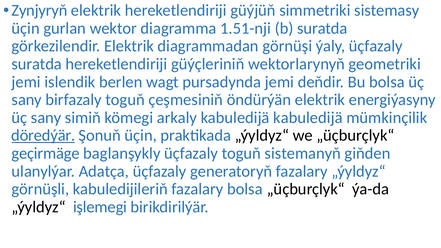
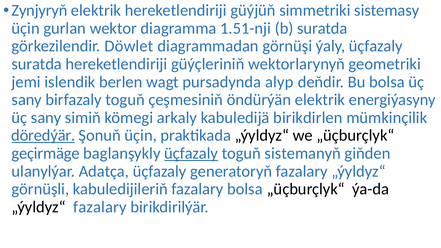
görkezilendir Elektrik: Elektrik -> Döwlet (129, 46)
pursadynda jemi: jemi -> alyp (279, 82)
kabuledijä kabuledijä: kabuledijä -> birikdirlen (308, 118)
üçfazaly underline: none -> present (191, 153)
„ýyldyz“ işlemegi: işlemegi -> fazalary (100, 207)
